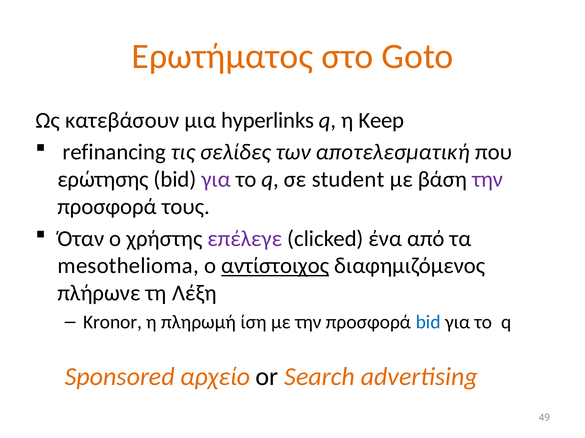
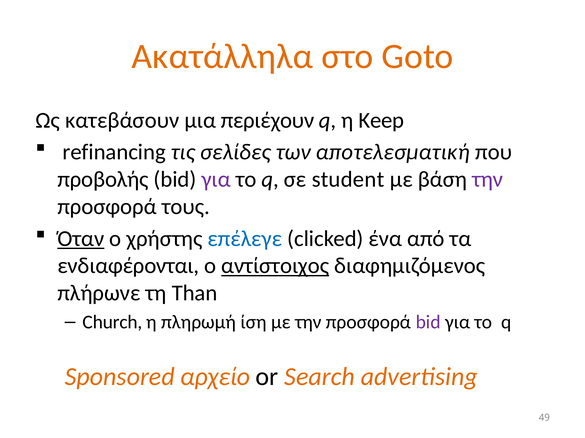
Ερωτήματος: Ερωτήματος -> Ακατάλληλα (222, 57)
hyperlinks: hyperlinks -> περιέχουν (268, 121)
ερώτησης: ερώτησης -> προβολής (103, 180)
Όταν underline: none -> present (81, 239)
επέλεγε colour: purple -> blue (245, 239)
mesothelioma: mesothelioma -> ενδιαφέρονται (128, 266)
Λέξη: Λέξη -> Than (195, 294)
Kronor: Kronor -> Church (113, 323)
bid colour: blue -> purple (428, 323)
